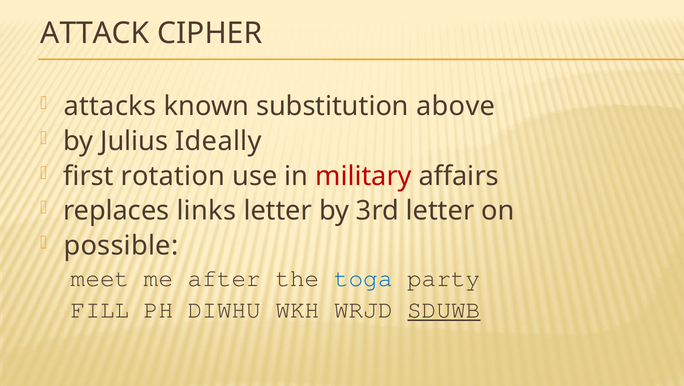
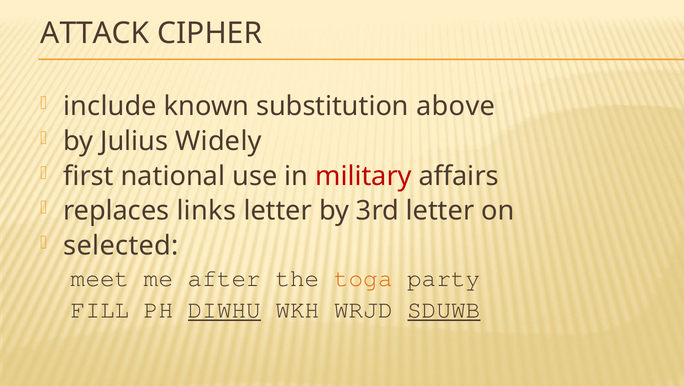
attacks: attacks -> include (110, 106)
Ideally: Ideally -> Widely (218, 141)
rotation: rotation -> national (173, 176)
possible: possible -> selected (121, 245)
toga colour: blue -> orange (363, 278)
DIWHU underline: none -> present (224, 309)
